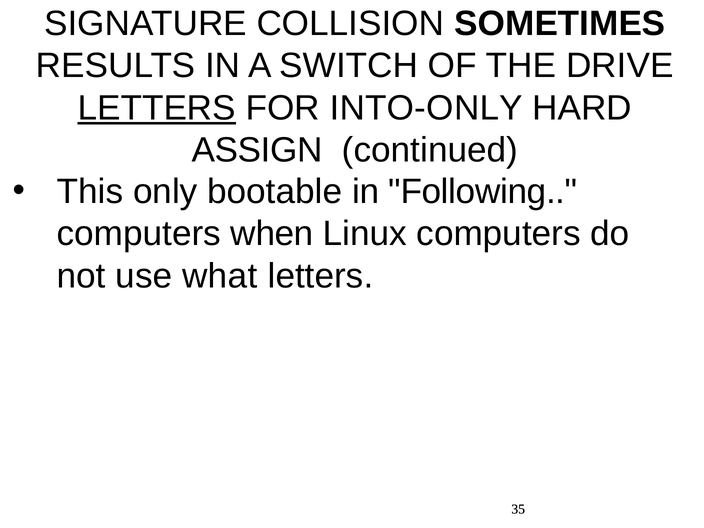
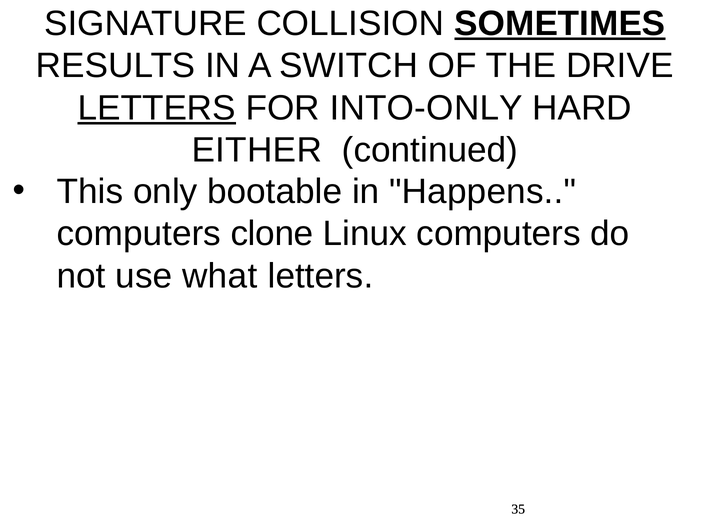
SOMETIMES underline: none -> present (560, 24)
ASSIGN: ASSIGN -> EITHER (257, 150)
Following: Following -> Happens (483, 191)
when: when -> clone (272, 234)
